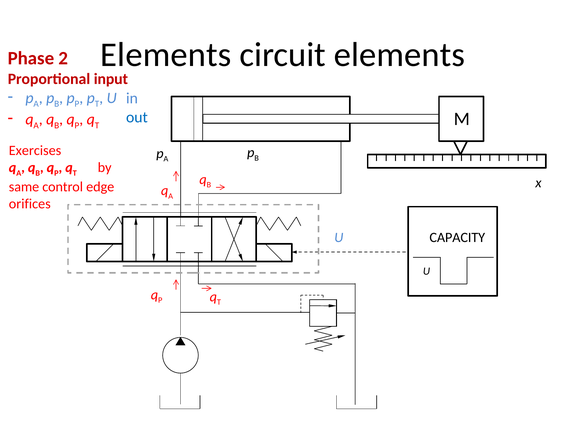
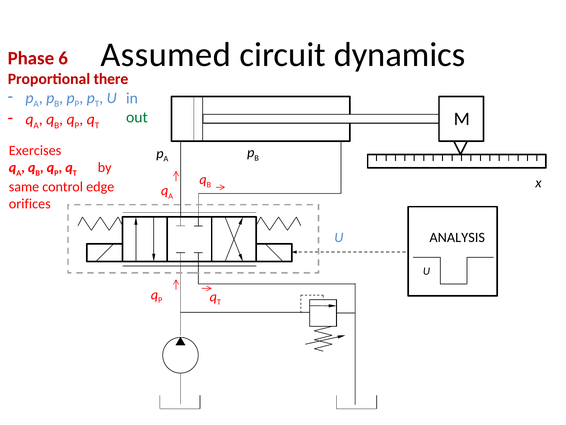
Elements: Elements -> Assumed (166, 55)
circuit elements: elements -> dynamics (399, 55)
2: 2 -> 6 (63, 58)
input: input -> there (111, 79)
out colour: blue -> green (137, 117)
CAPACITY: CAPACITY -> ANALYSIS (457, 237)
